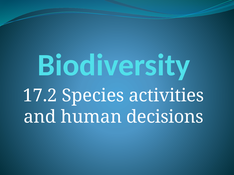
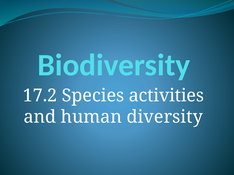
decisions: decisions -> diversity (165, 117)
